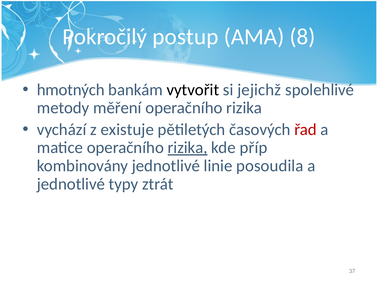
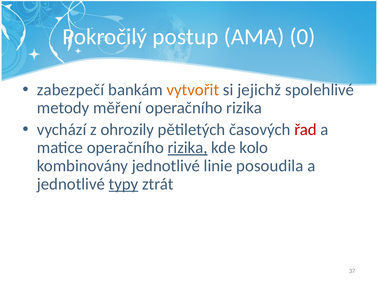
8: 8 -> 0 (302, 37)
hmotných: hmotných -> zabezpečí (71, 90)
vytvořit colour: black -> orange (193, 90)
existuje: existuje -> ohrozily (127, 129)
příp: příp -> kolo (254, 147)
typy underline: none -> present (123, 184)
